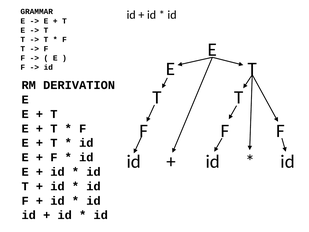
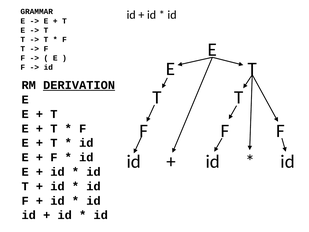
DERIVATION underline: none -> present (79, 85)
